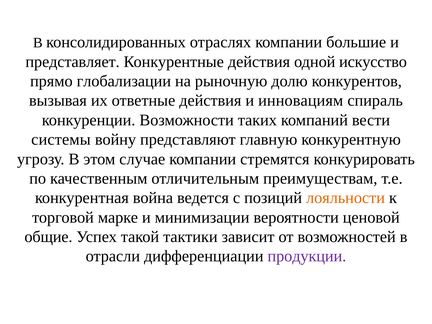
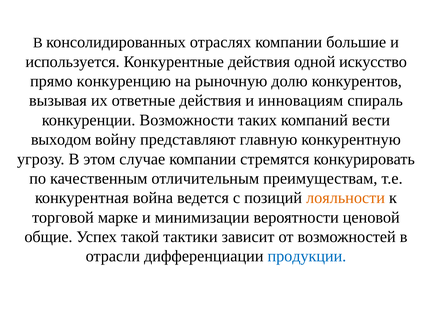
представляет: представляет -> используется (73, 62)
глобализации: глобализации -> конкуренцию (124, 81)
системы: системы -> выходом (61, 140)
продукции colour: purple -> blue (307, 256)
